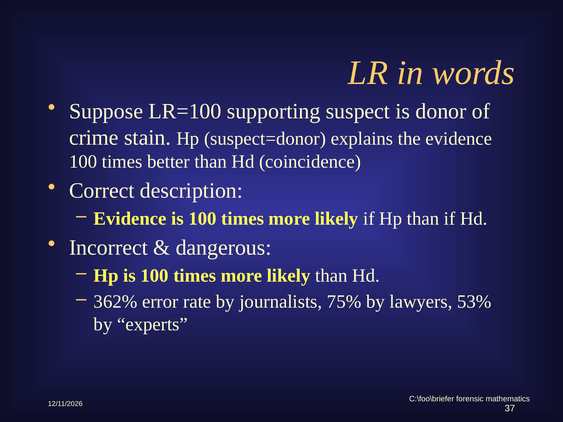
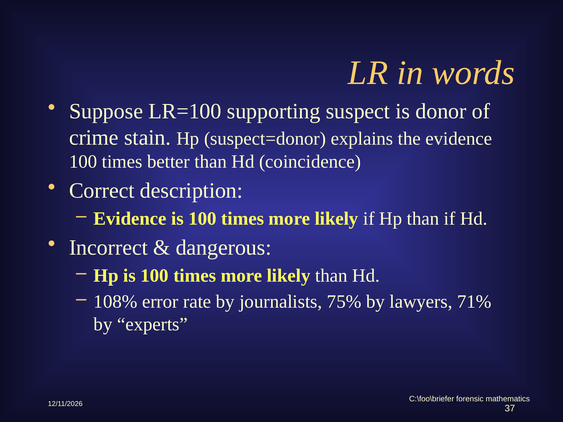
362%: 362% -> 108% (116, 302)
53%: 53% -> 71% (474, 302)
